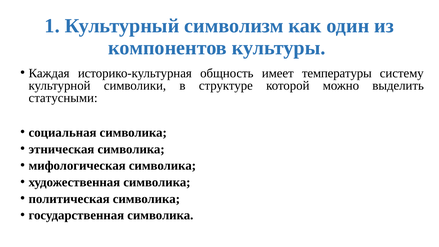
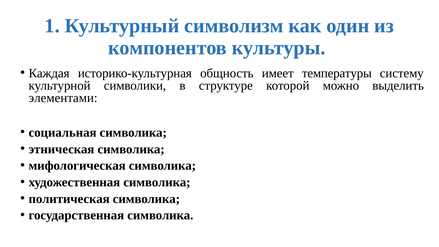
статусными: статусными -> элементами (63, 98)
